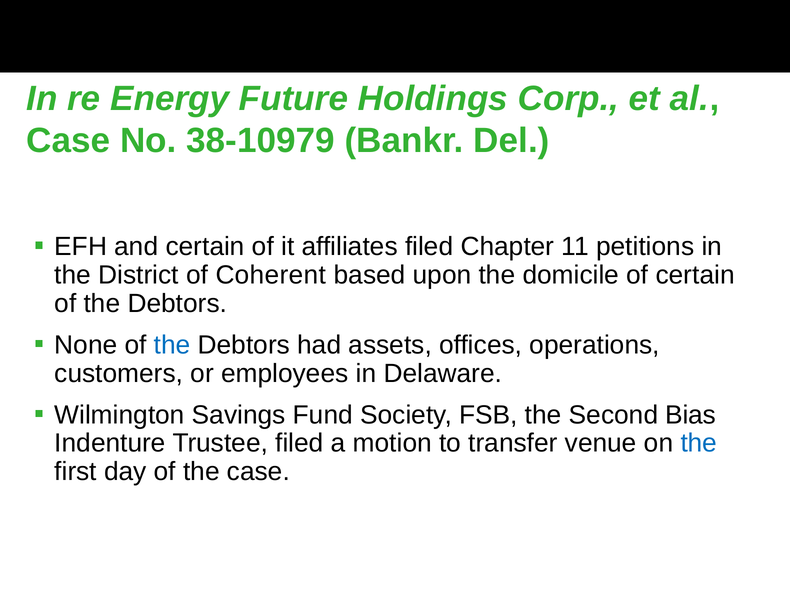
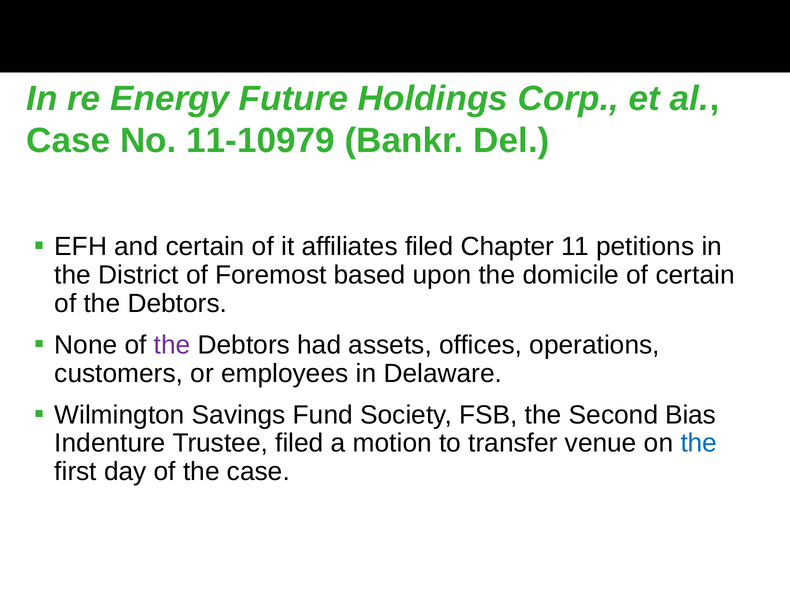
38-10979: 38-10979 -> 11-10979 (261, 141)
Coherent: Coherent -> Foremost (271, 275)
the colour: blue -> purple (172, 345)
